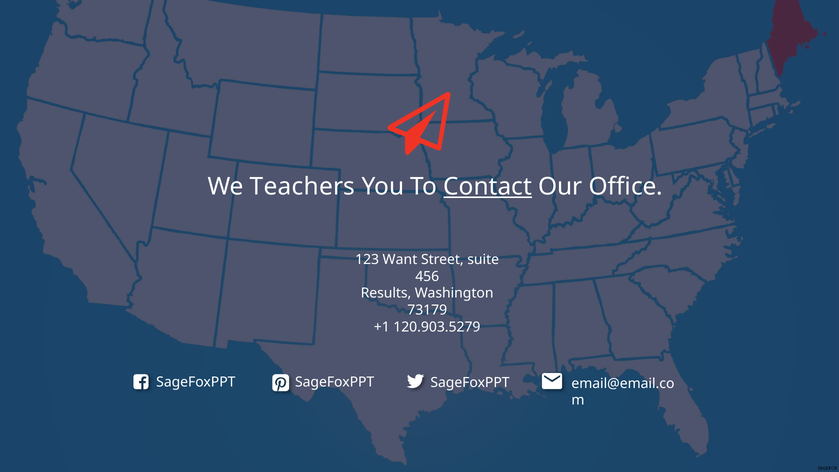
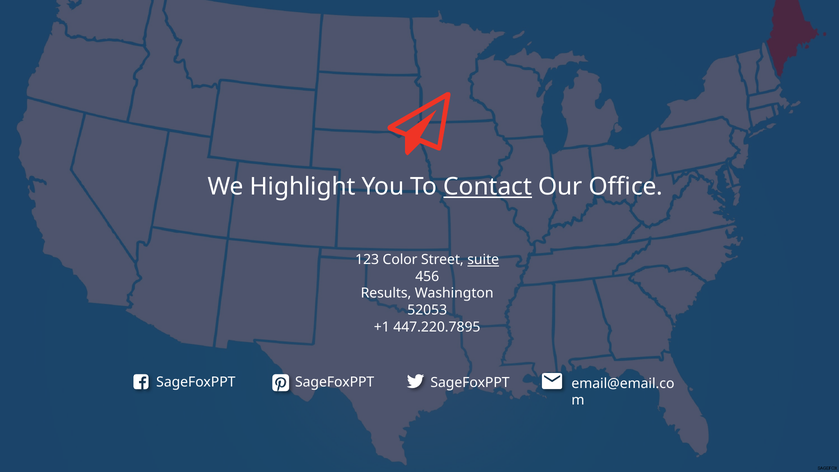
Teachers: Teachers -> Highlight (303, 186)
Want: Want -> Color (400, 260)
suite underline: none -> present (483, 260)
73179: 73179 -> 52053 (427, 310)
120.903.5279: 120.903.5279 -> 447.220.7895 (437, 327)
